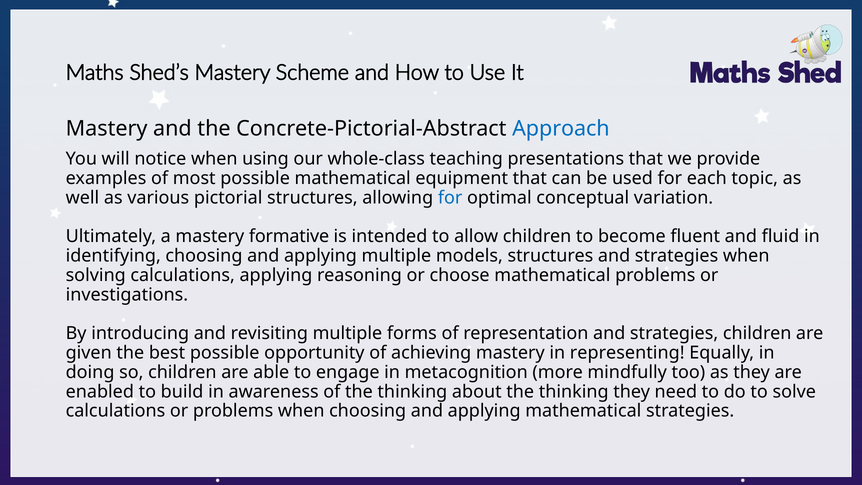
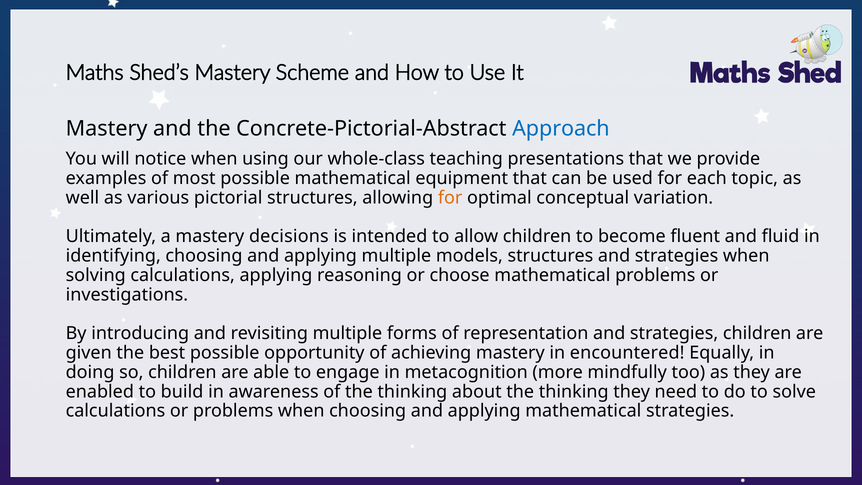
for colour: blue -> orange (450, 198)
formative: formative -> decisions (289, 236)
representing: representing -> encountered (627, 353)
